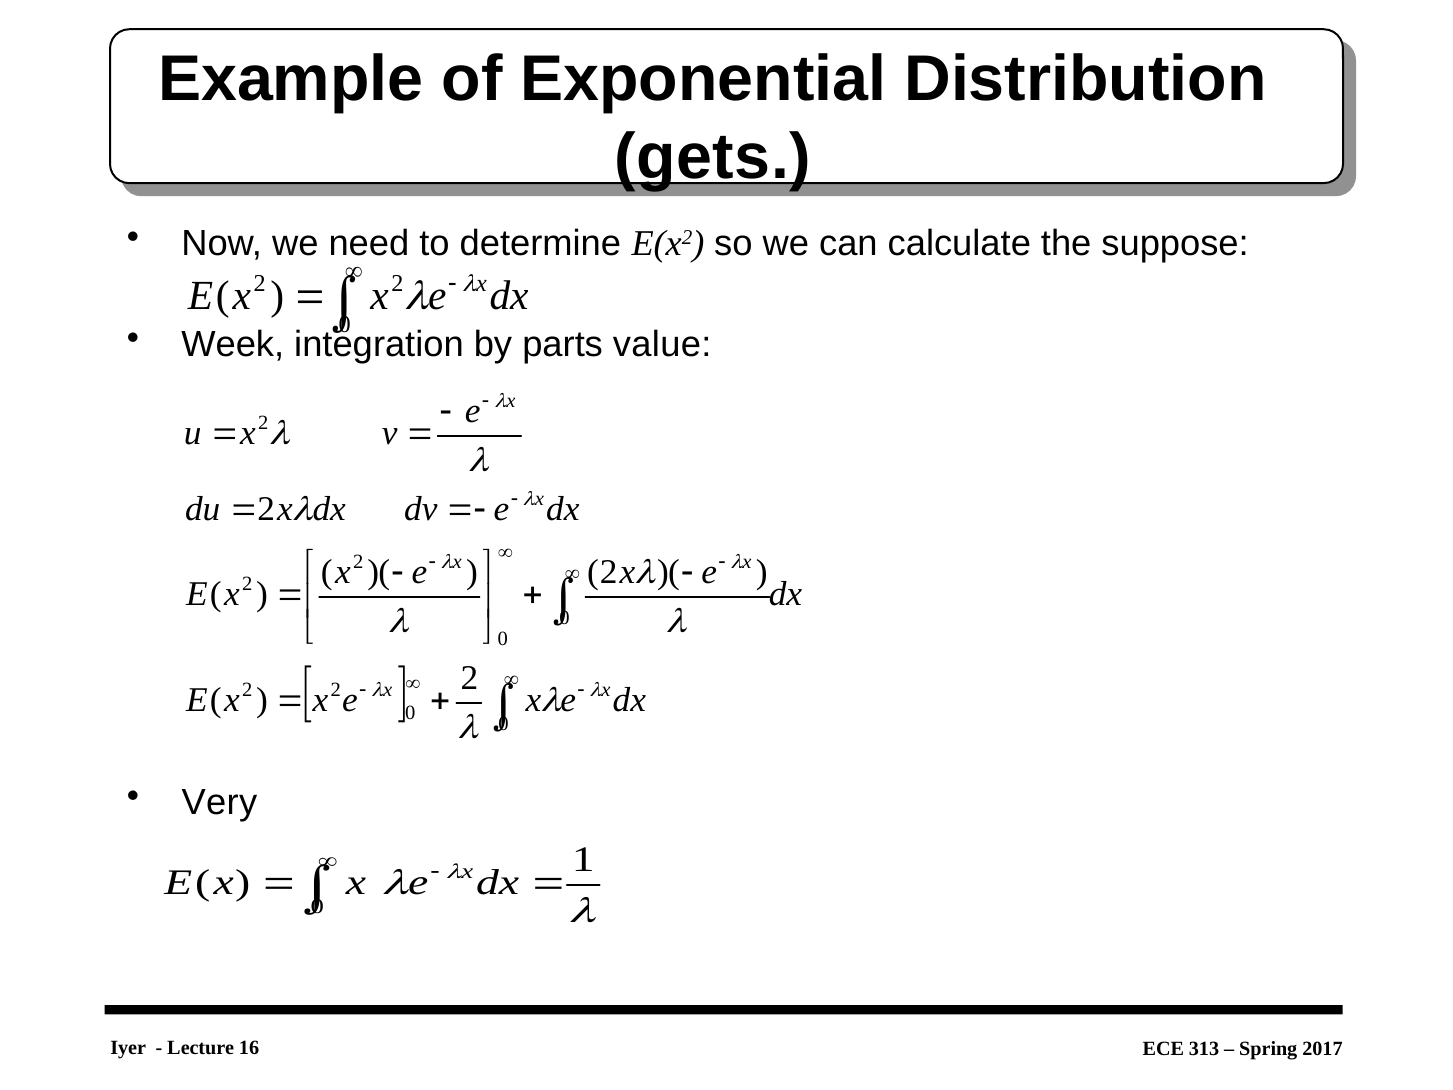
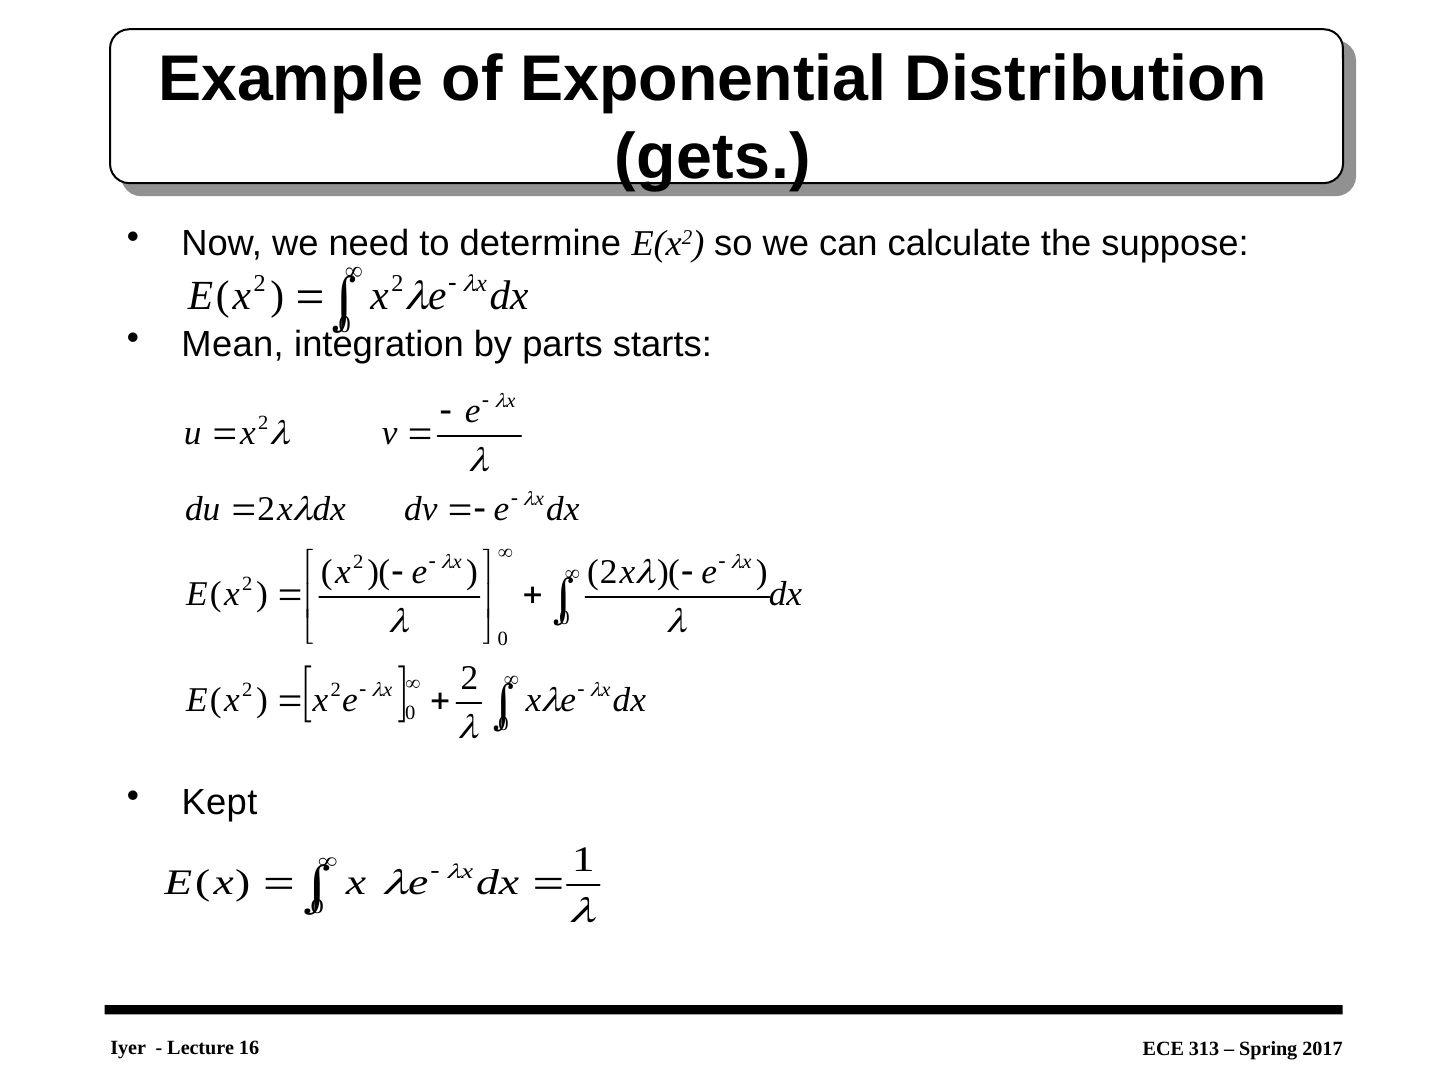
Week: Week -> Mean (233, 345)
value: value -> starts (662, 345)
Very: Very -> Kept (220, 802)
